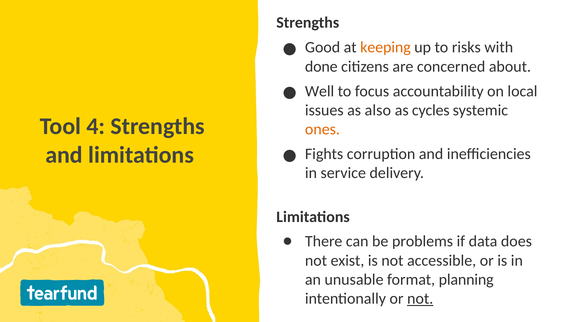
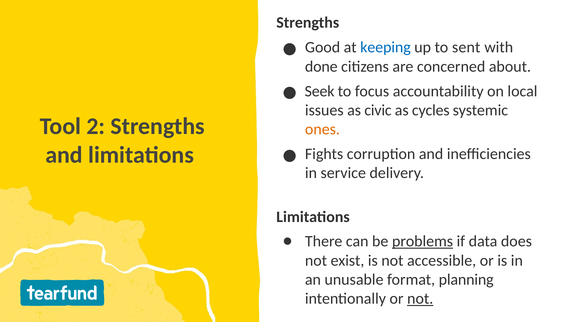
keeping colour: orange -> blue (385, 47)
risks: risks -> sent (466, 47)
Well: Well -> Seek (320, 91)
also: also -> civic (378, 110)
4: 4 -> 2 (96, 126)
problems underline: none -> present (423, 242)
